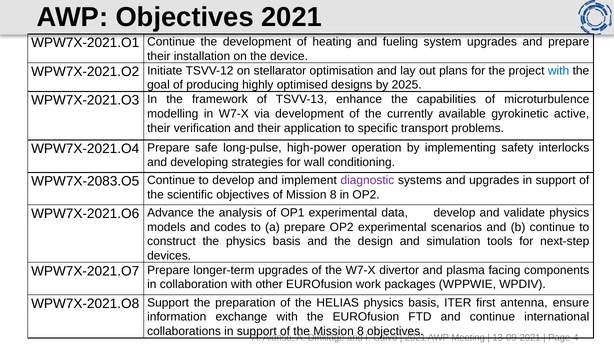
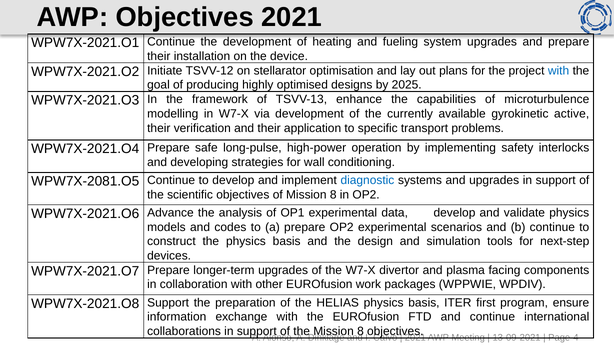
WPW7X-2083.O5: WPW7X-2083.O5 -> WPW7X-2081.O5 (85, 181)
diagnostic colour: purple -> blue (367, 180)
antenna: antenna -> program (524, 302)
